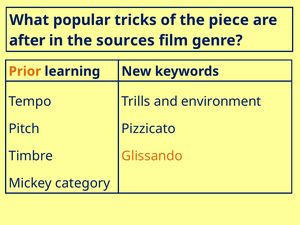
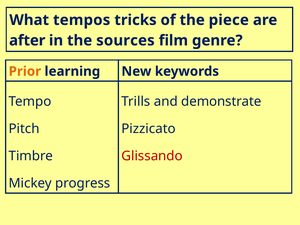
popular: popular -> tempos (82, 20)
environment: environment -> demonstrate (221, 102)
Glissando colour: orange -> red (152, 156)
category: category -> progress (83, 183)
